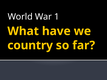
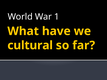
country: country -> cultural (30, 46)
